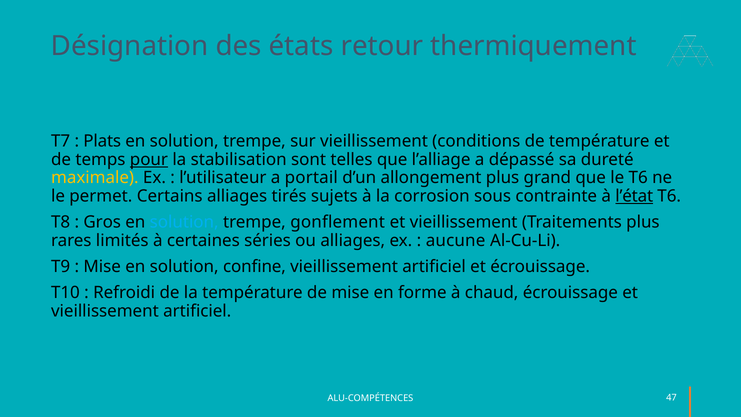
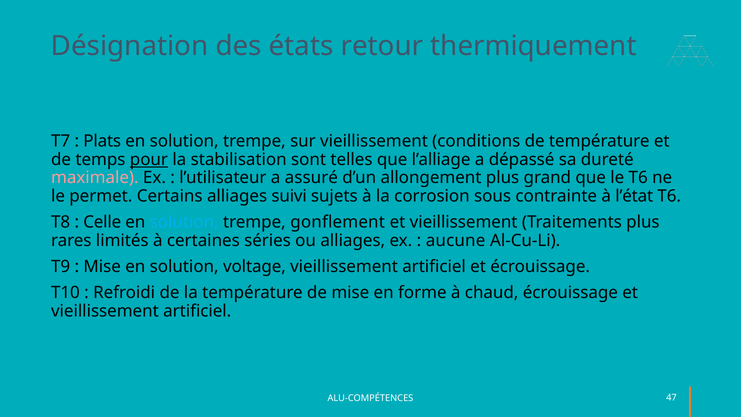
maximale colour: yellow -> pink (95, 178)
portail: portail -> assuré (311, 178)
tirés: tirés -> suivi (289, 196)
l’état underline: present -> none (634, 196)
Gros: Gros -> Celle (102, 222)
confine: confine -> voltage (254, 267)
